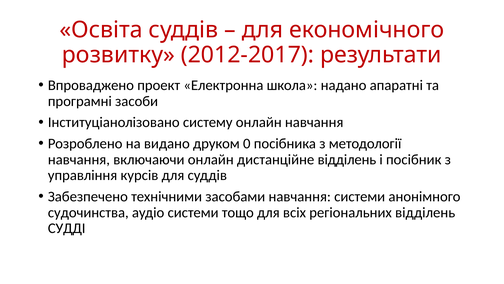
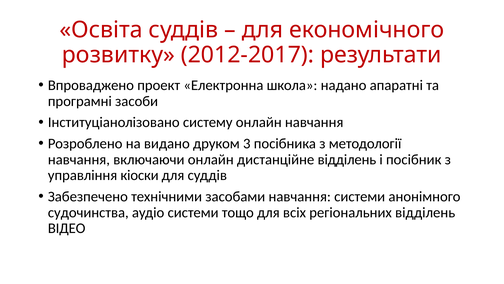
0: 0 -> 3 (247, 143)
курсів: курсів -> кіоски (140, 175)
СУДДІ: СУДДІ -> ВІДЕО (67, 228)
